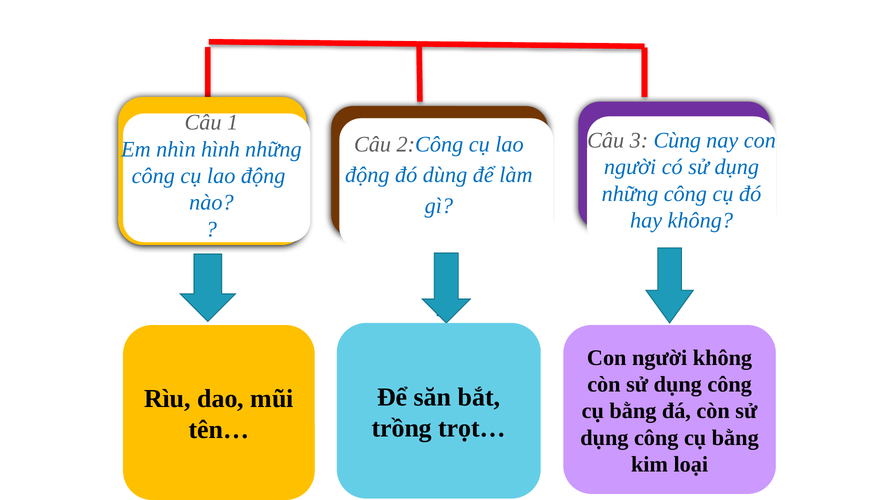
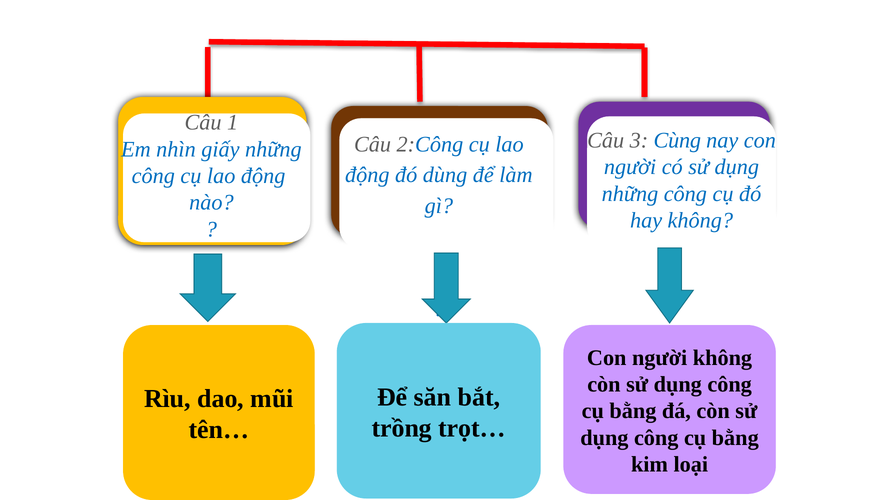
hình: hình -> giấy (220, 149)
